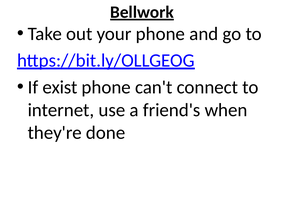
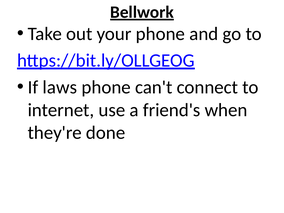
exist: exist -> laws (60, 87)
